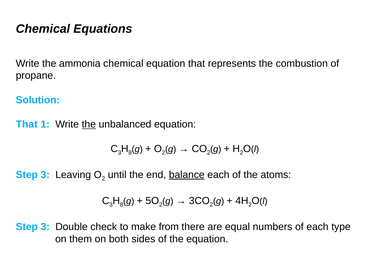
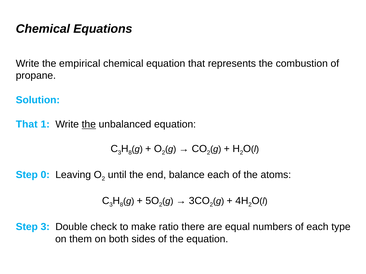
ammonia: ammonia -> empirical (80, 64)
3: 3 -> 0 (45, 175)
balance underline: present -> none (187, 175)
from: from -> ratio (169, 227)
